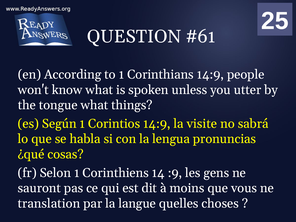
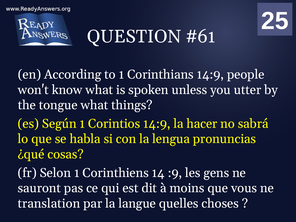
visite: visite -> hacer (202, 124)
